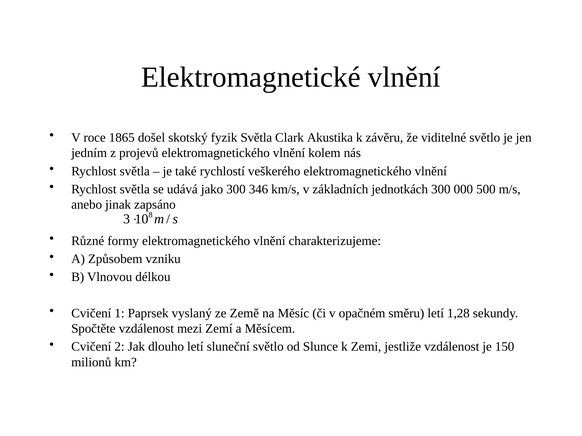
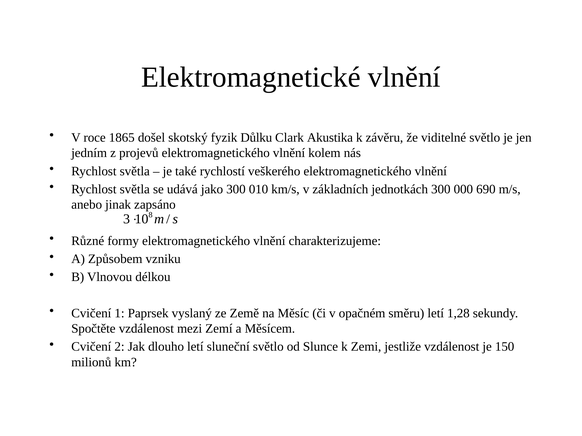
fyzik Světla: Světla -> Důlku (256, 138)
346: 346 -> 010 (259, 189)
500: 500 -> 690 (486, 189)
